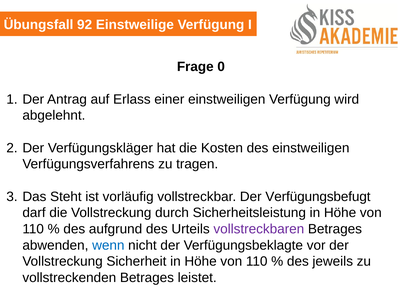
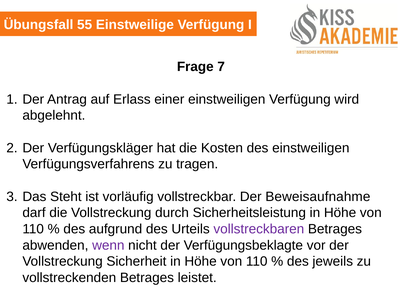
92: 92 -> 55 (85, 25)
0: 0 -> 7 (221, 67)
Verfügungsbefugt: Verfügungsbefugt -> Beweisaufnahme (318, 196)
wenn colour: blue -> purple (108, 245)
